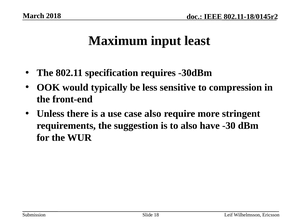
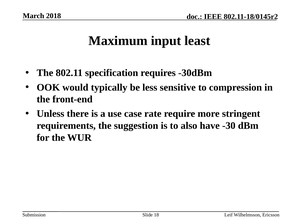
case also: also -> rate (153, 114)
